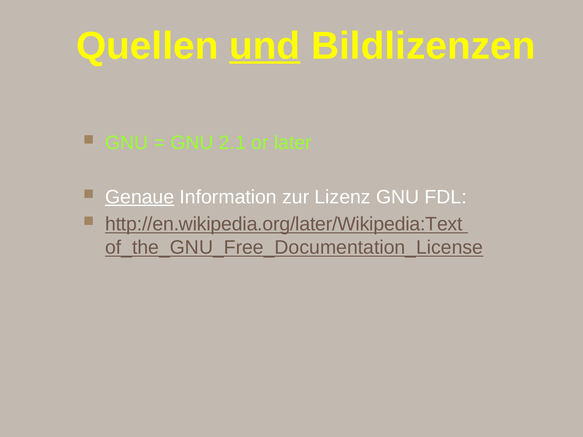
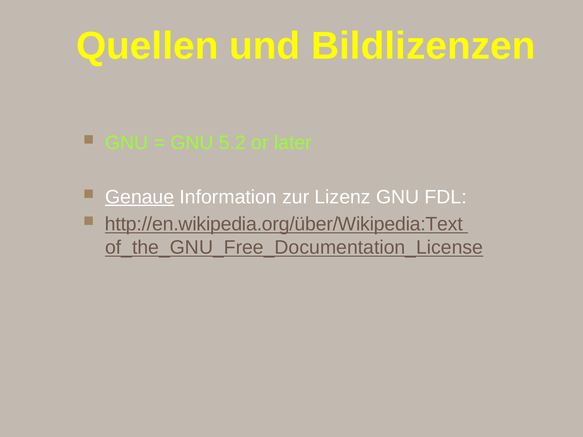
und underline: present -> none (265, 46)
2.1: 2.1 -> 5.2 (232, 143)
http://en.wikipedia.org/later/Wikipedia:Text: http://en.wikipedia.org/later/Wikipedia:Text -> http://en.wikipedia.org/über/Wikipedia:Text (284, 224)
